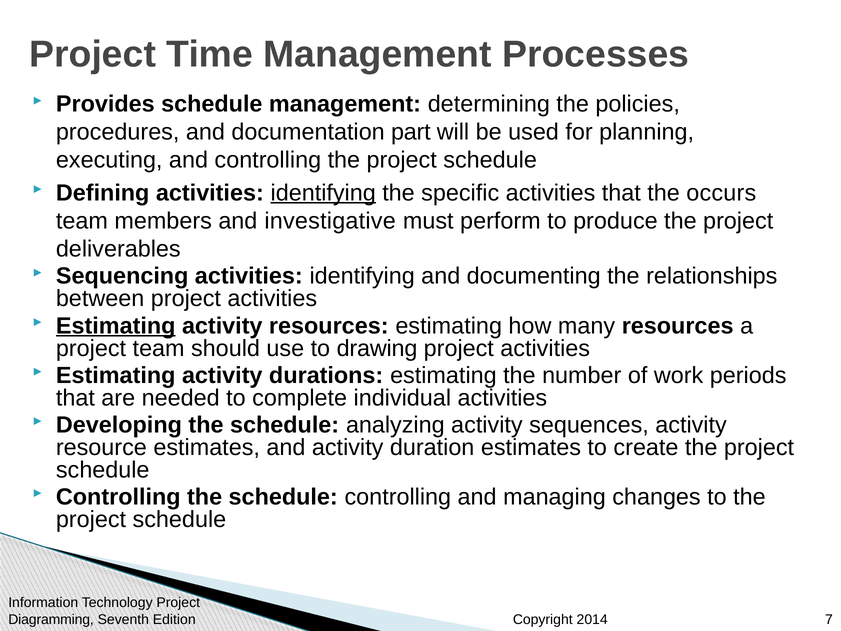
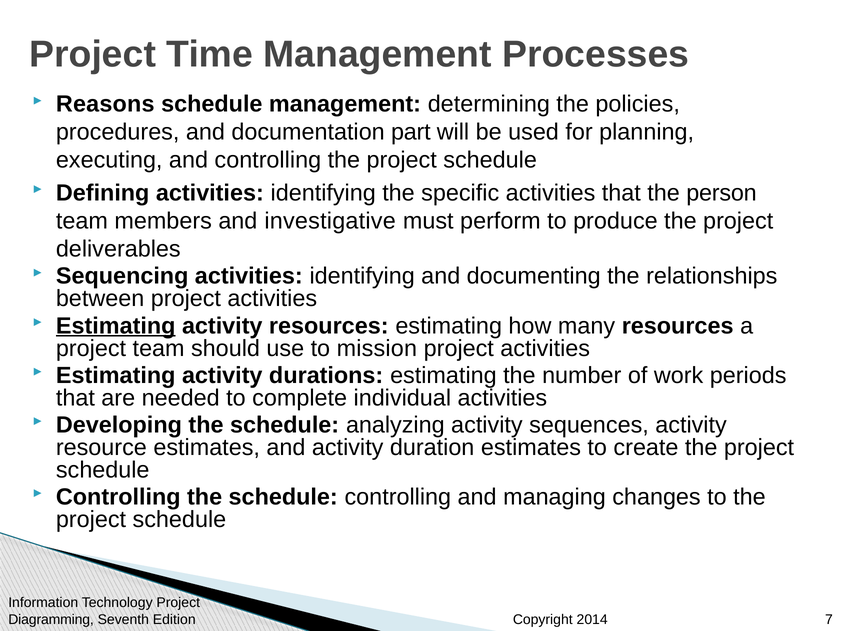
Provides: Provides -> Reasons (105, 104)
identifying underline: present -> none (323, 193)
occurs: occurs -> person (721, 193)
drawing: drawing -> mission (377, 348)
